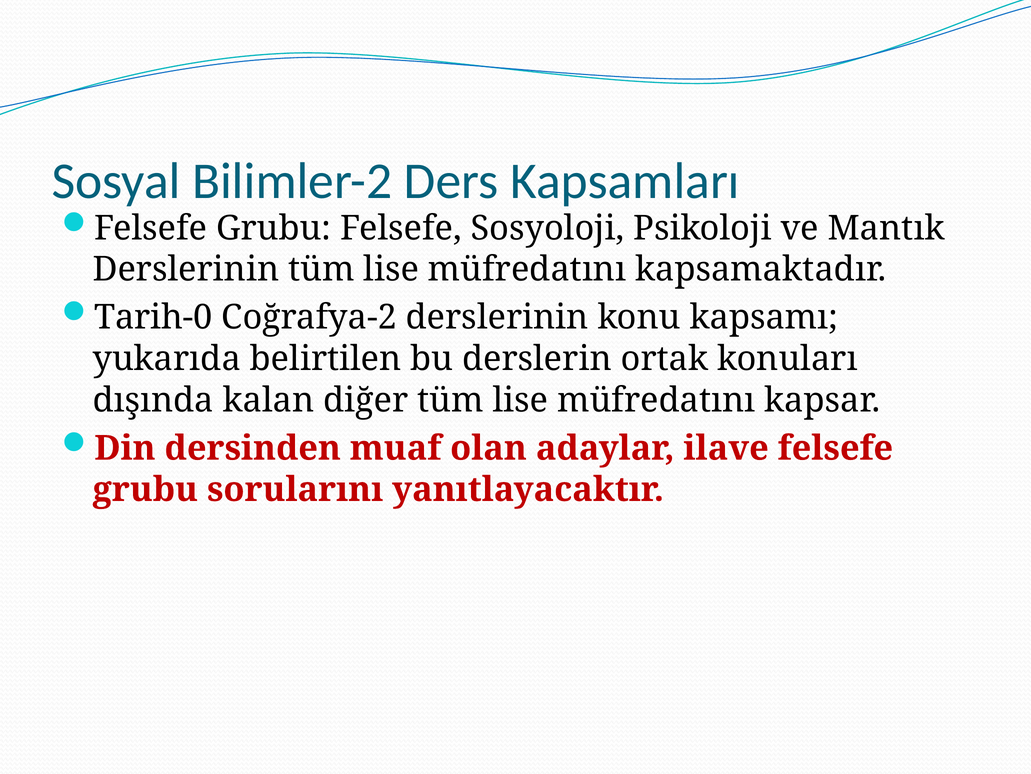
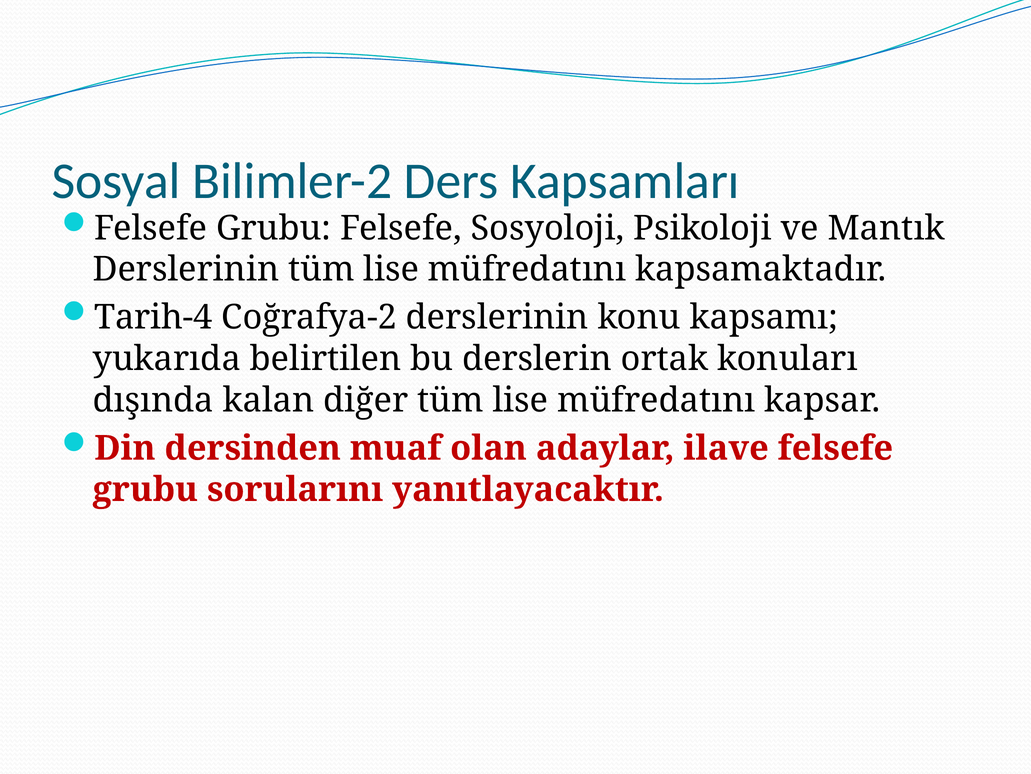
Tarih-0: Tarih-0 -> Tarih-4 (153, 317)
